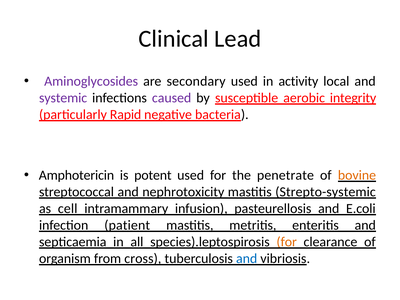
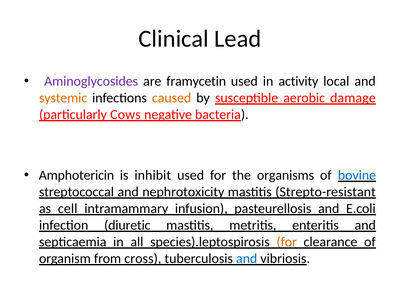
secondary: secondary -> framycetin (196, 81)
systemic colour: purple -> orange (63, 98)
caused colour: purple -> orange (172, 98)
integrity: integrity -> damage (353, 98)
Rapid: Rapid -> Cows (125, 115)
potent: potent -> inhibit (153, 175)
penetrate: penetrate -> organisms (286, 175)
bovine colour: orange -> blue (357, 175)
Strepto-systemic: Strepto-systemic -> Strepto-resistant (326, 192)
patient: patient -> diuretic (127, 225)
